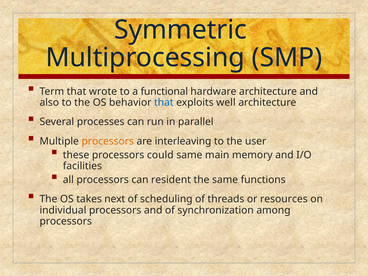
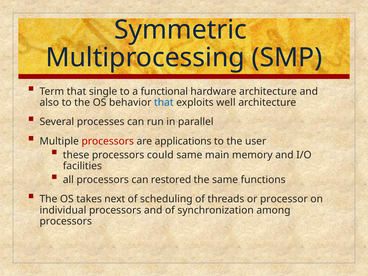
wrote: wrote -> single (103, 91)
processors colour: orange -> red (108, 141)
interleaving: interleaving -> applications (183, 141)
resident: resident -> restored (171, 180)
resources: resources -> processor (284, 199)
